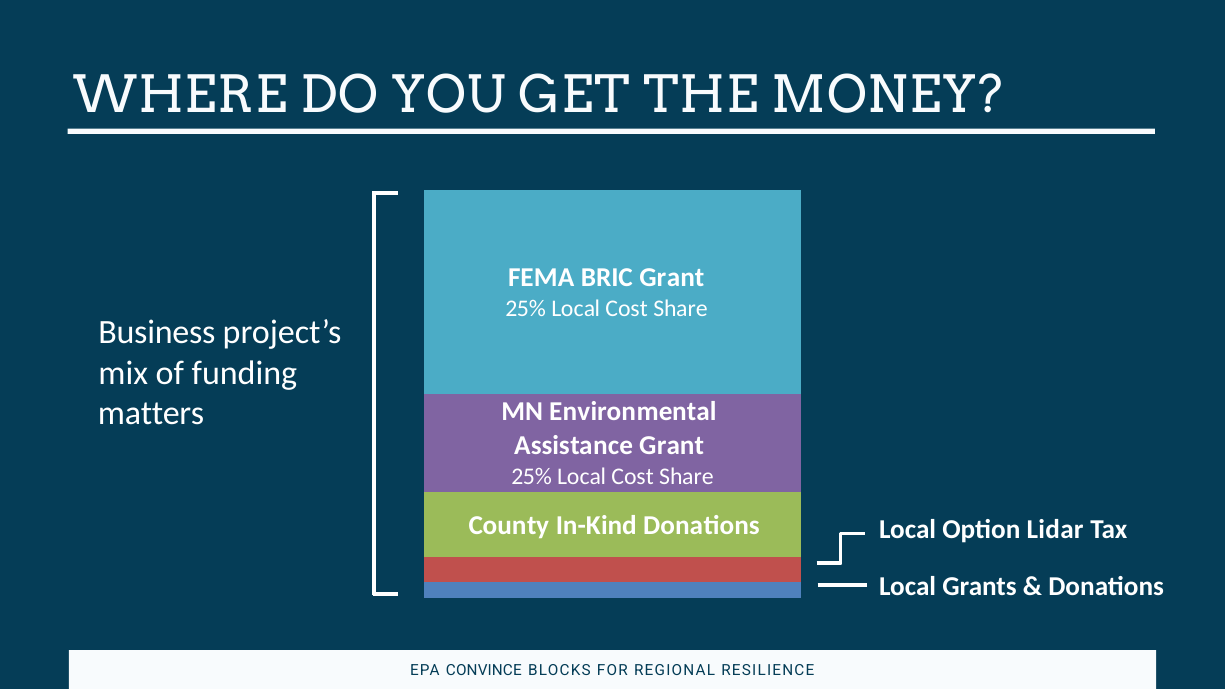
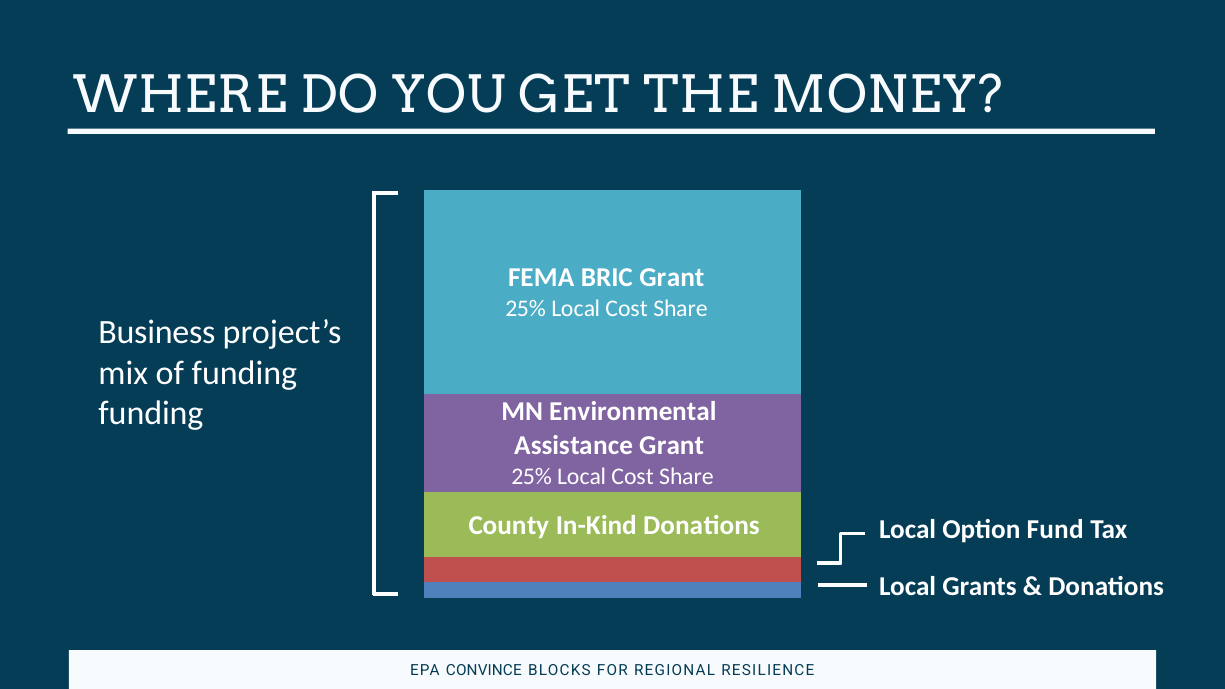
matters: matters -> funding (151, 414)
Lidar: Lidar -> Fund (1055, 530)
